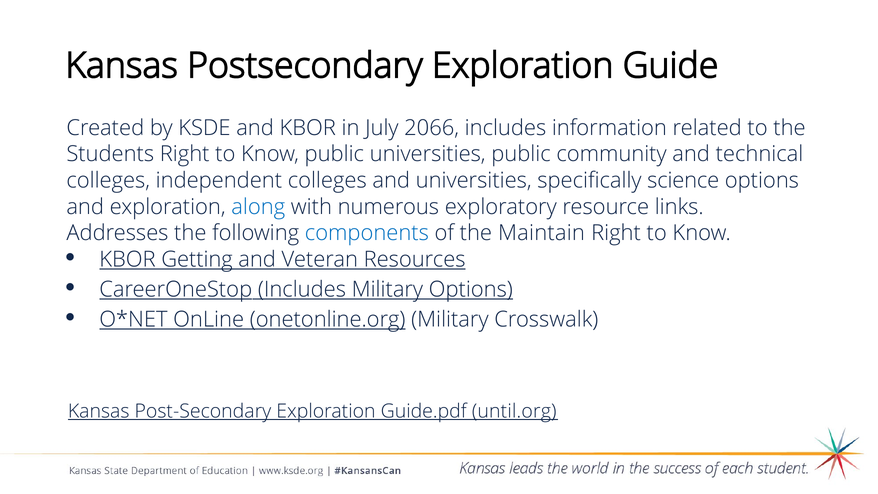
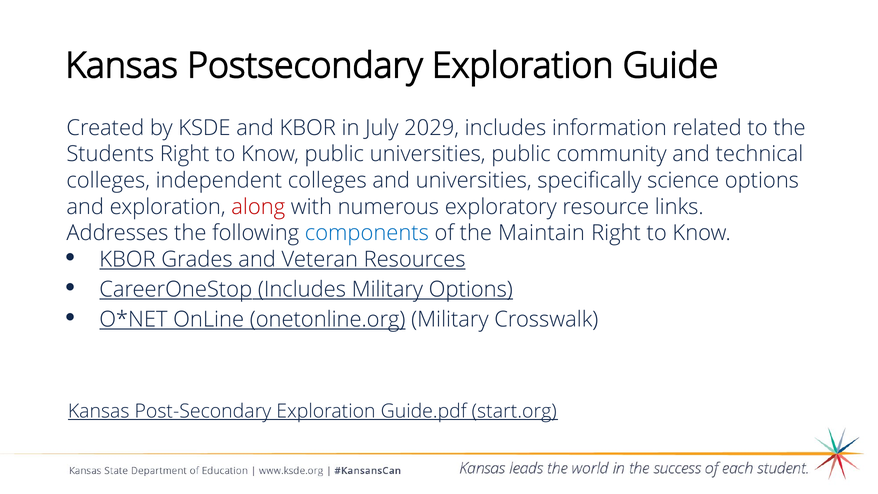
2066: 2066 -> 2029 (432, 128)
along colour: blue -> red (258, 207)
Getting: Getting -> Grades (197, 259)
until.org: until.org -> start.org (514, 411)
